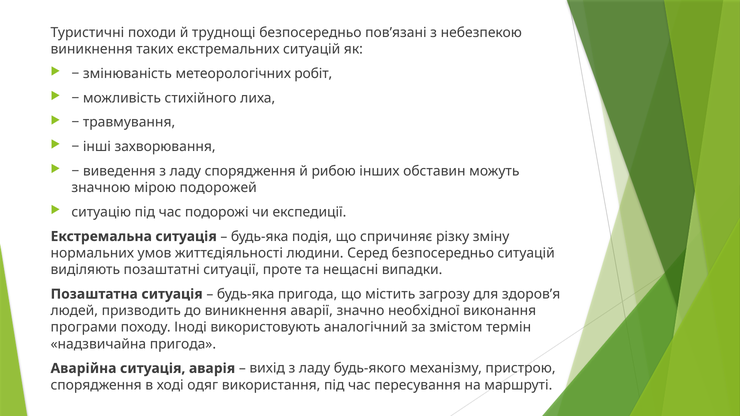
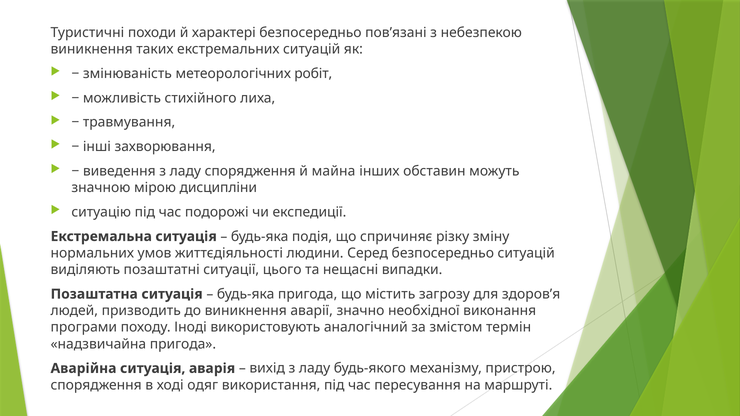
труднощі: труднощі -> характері (224, 33)
рибою: рибою -> майна (334, 171)
подорожей: подорожей -> дисципліни (218, 188)
проте: проте -> цього (282, 270)
